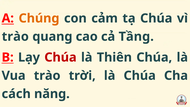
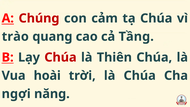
Chúng colour: orange -> red (39, 18)
Vua trào: trào -> hoài (47, 76)
cách: cách -> ngợi (16, 94)
